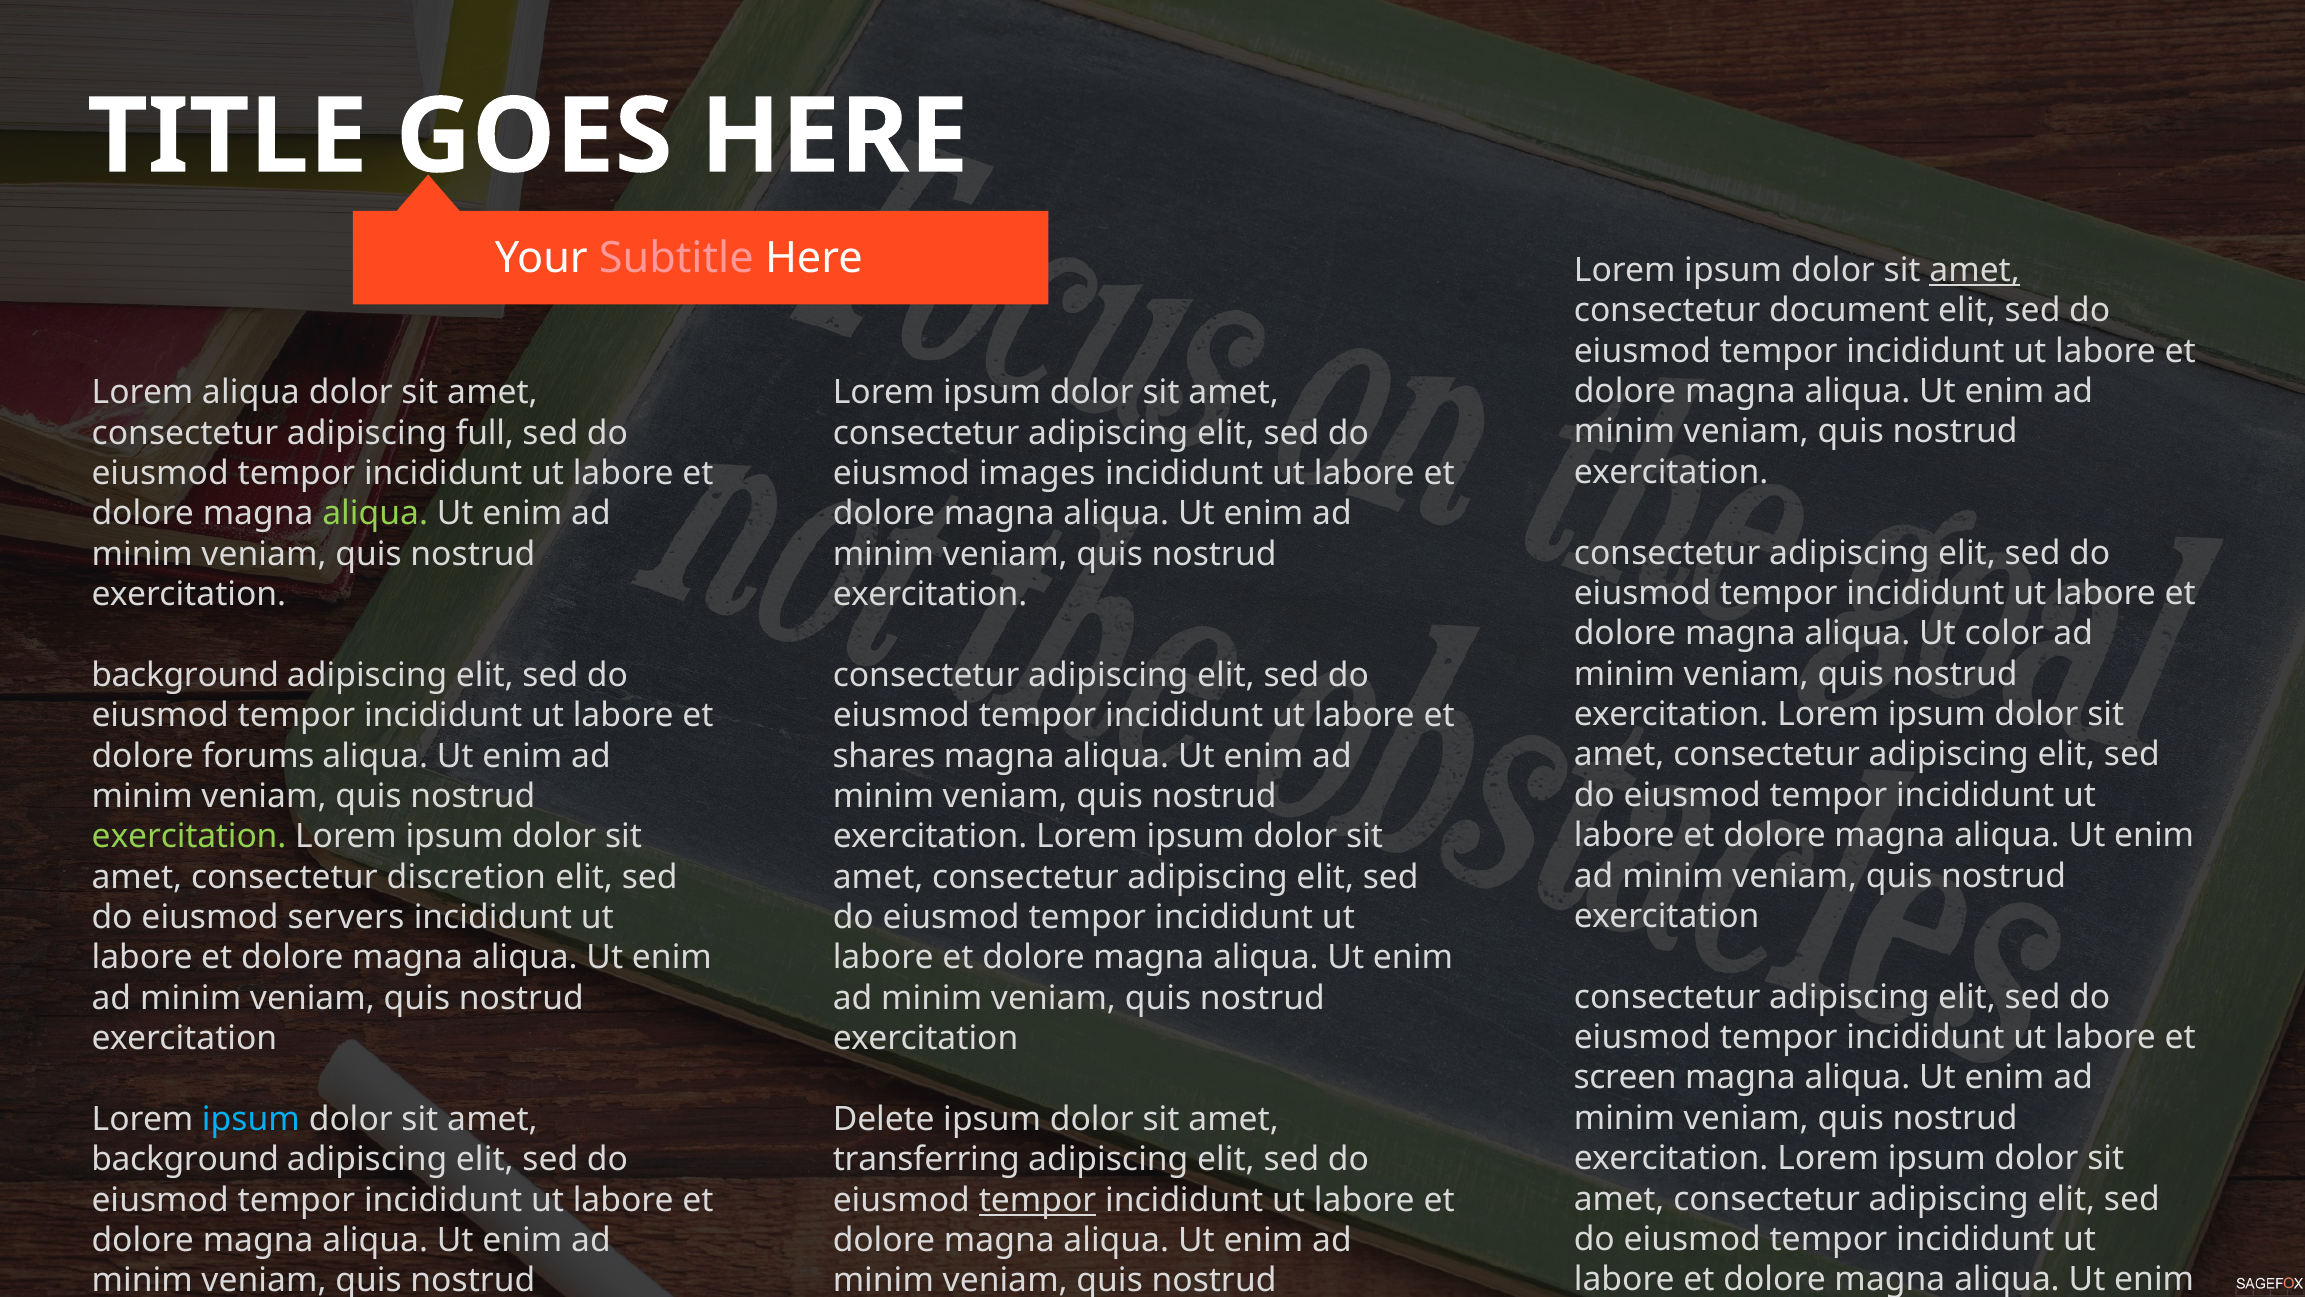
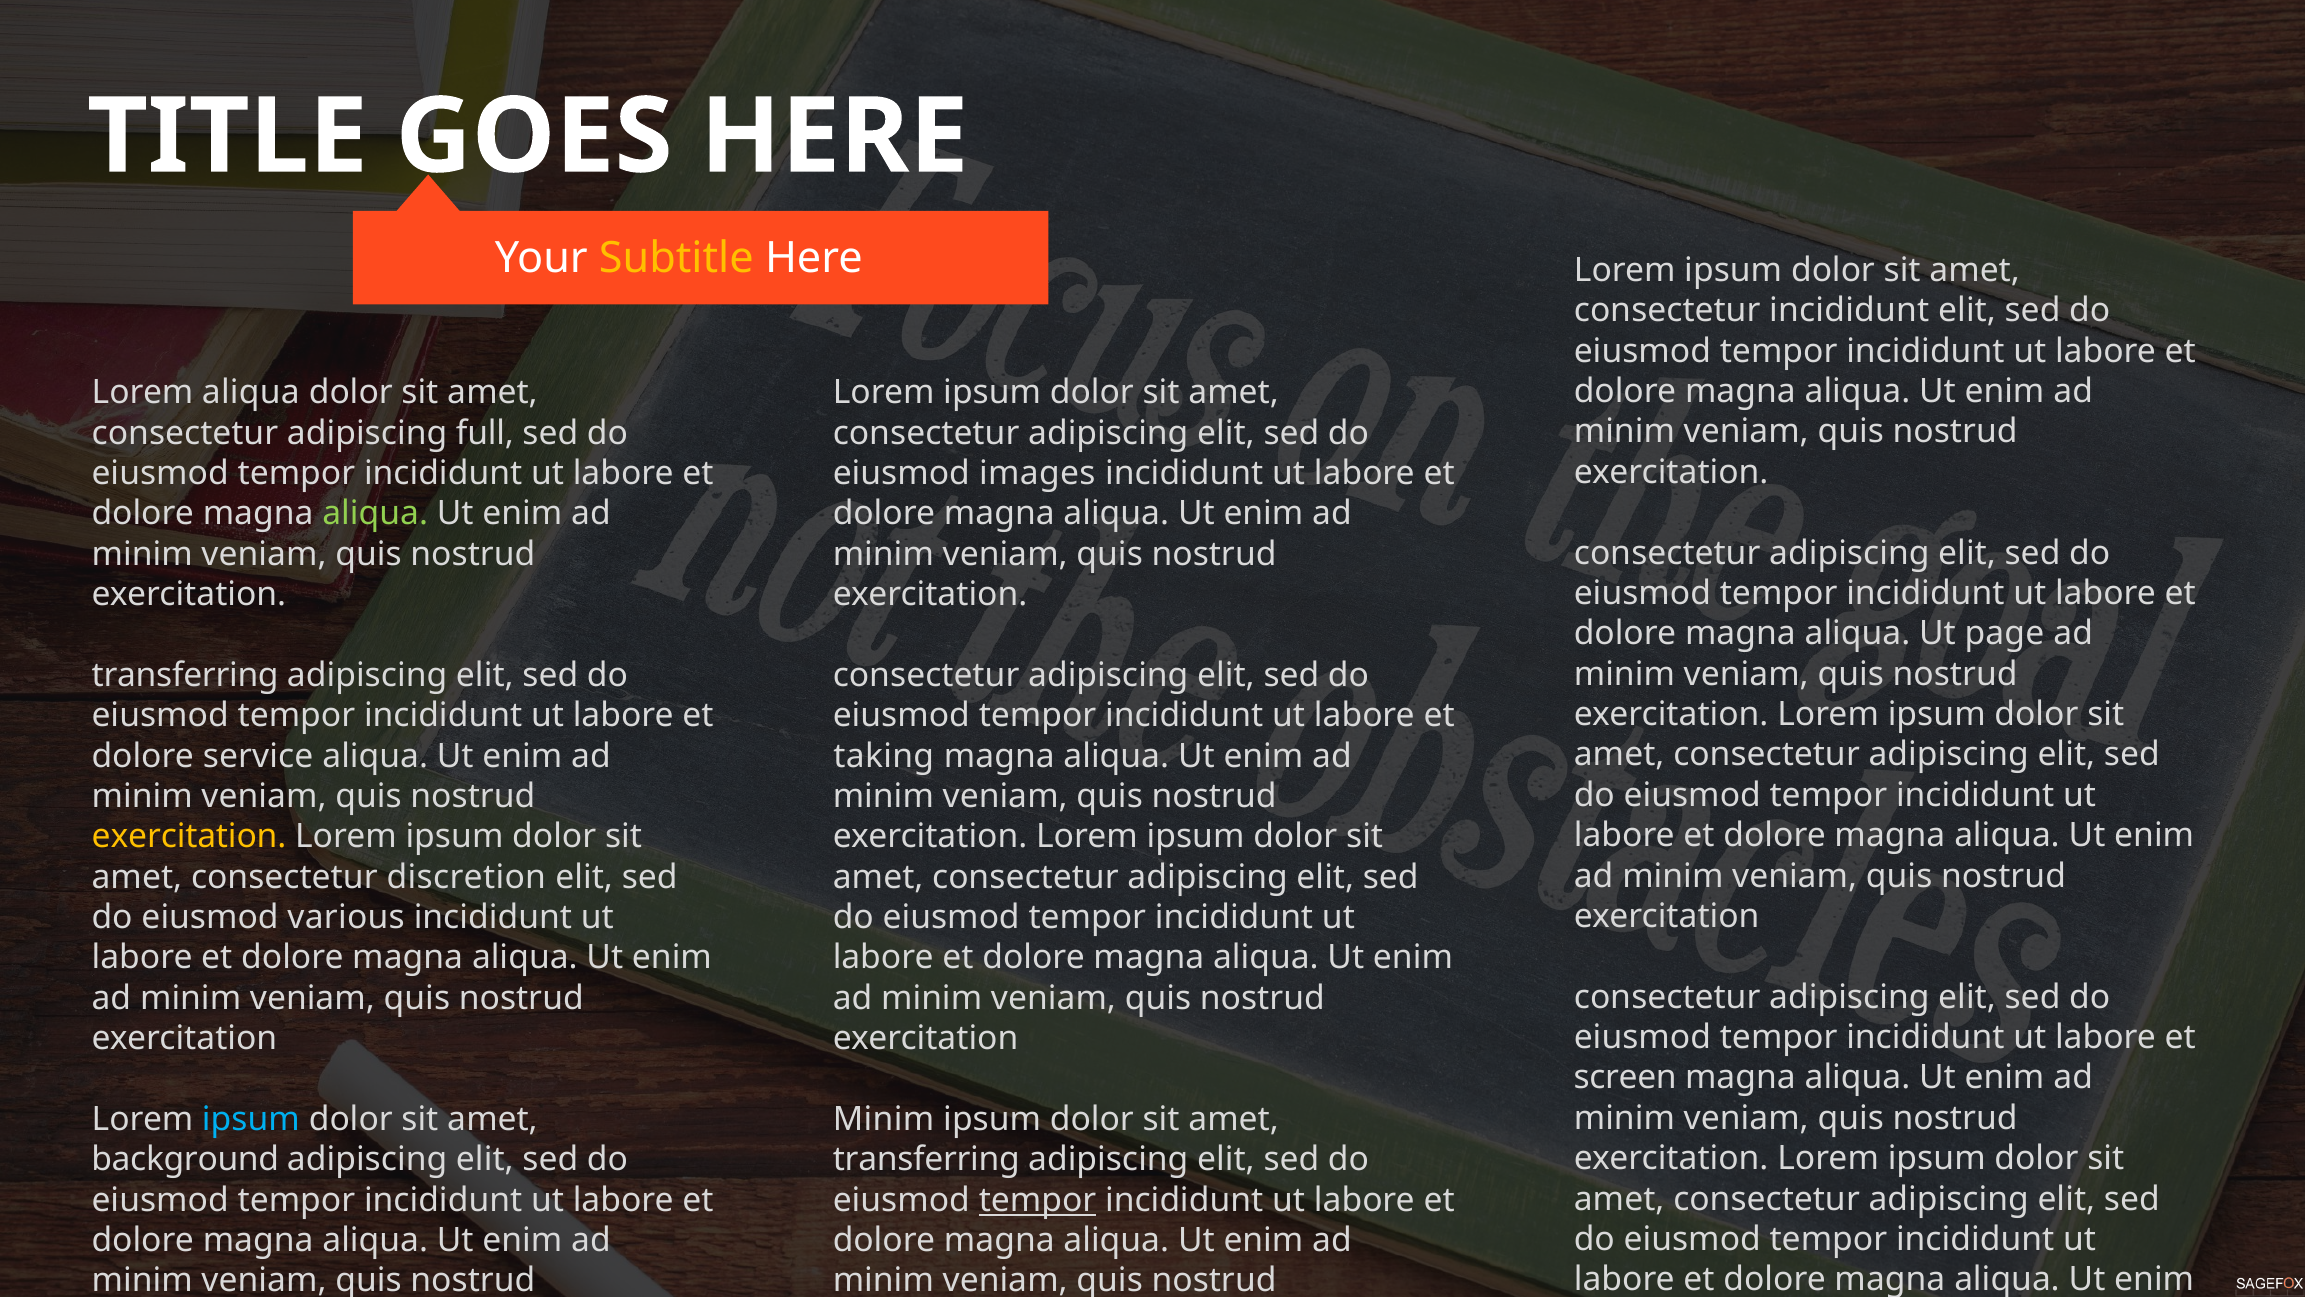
Subtitle colour: pink -> yellow (676, 258)
amet underline: present -> none (1975, 270)
consectetur document: document -> incididunt (1849, 311)
color: color -> page (2004, 634)
background: background -> transferring (185, 675)
forums: forums -> service (258, 756)
shares: shares -> taking (884, 756)
exercitation colour: light green -> yellow (189, 836)
servers: servers -> various (346, 917)
Delete: Delete -> Minim (884, 1119)
